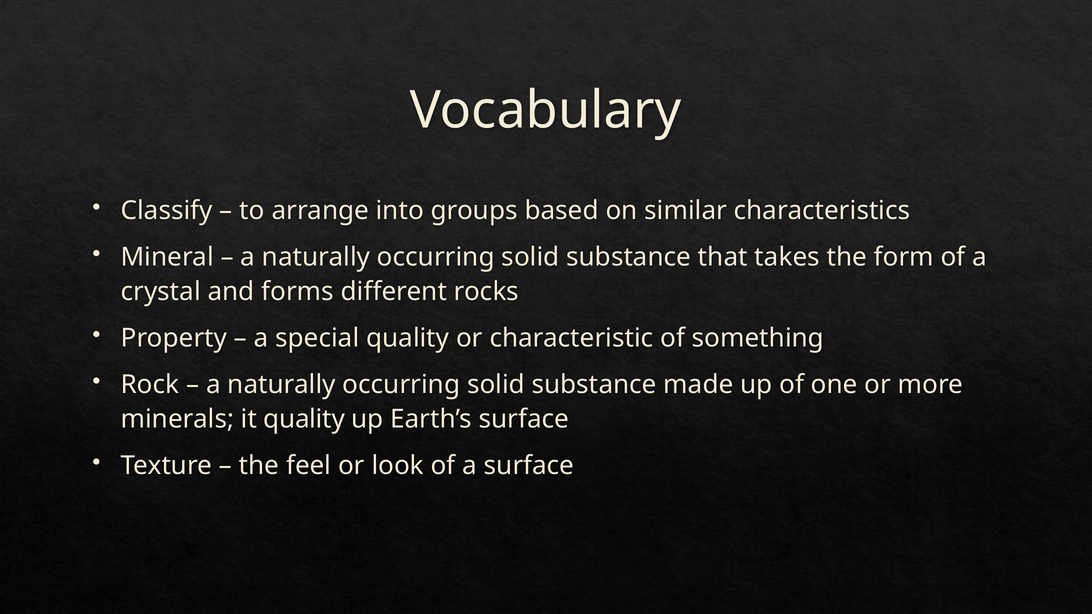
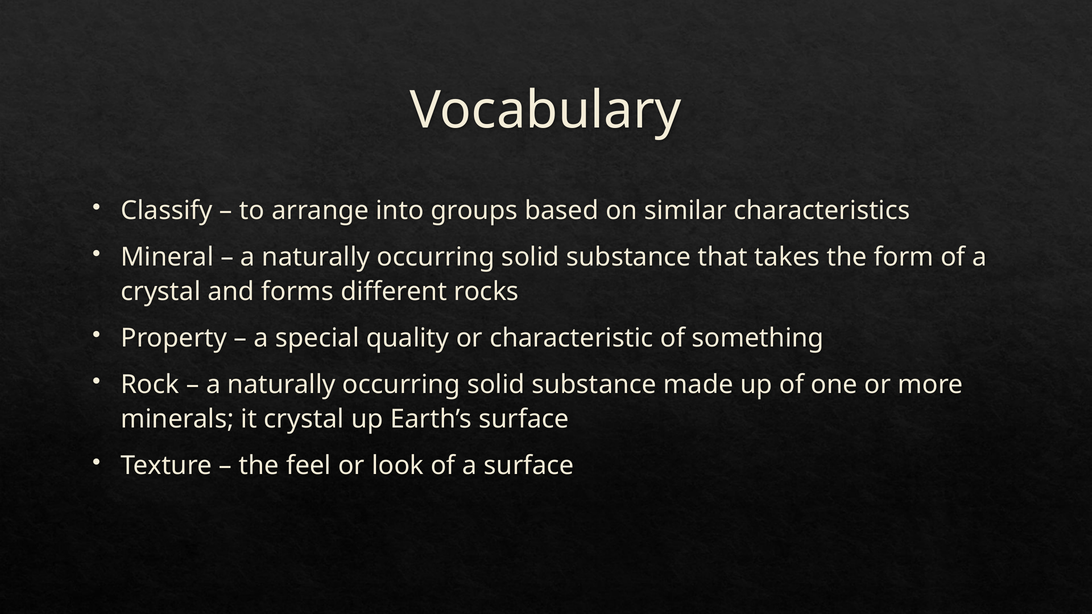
it quality: quality -> crystal (304, 419)
